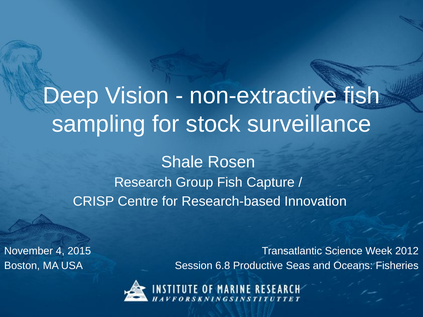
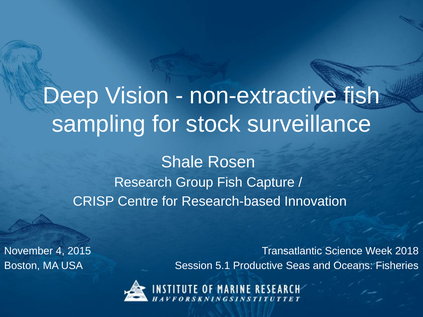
2012: 2012 -> 2018 (407, 251)
6.8: 6.8 -> 5.1 (223, 266)
